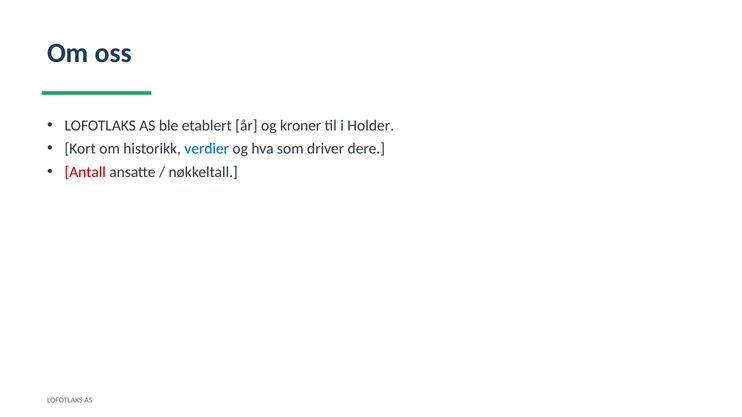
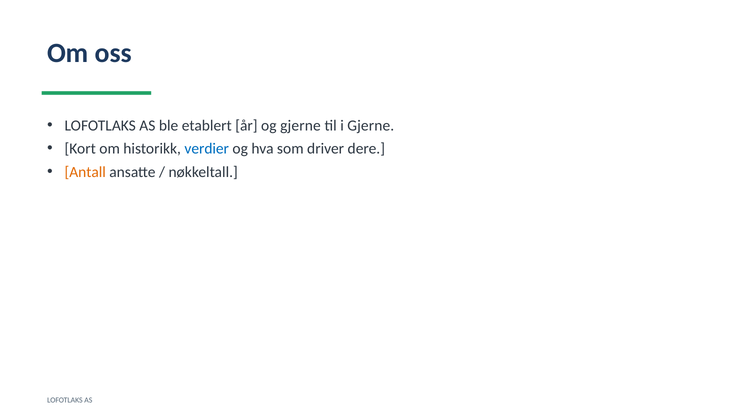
og kroner: kroner -> gjerne (300, 126)
i Holder: Holder -> Gjerne (371, 126)
Antall colour: red -> orange (85, 172)
